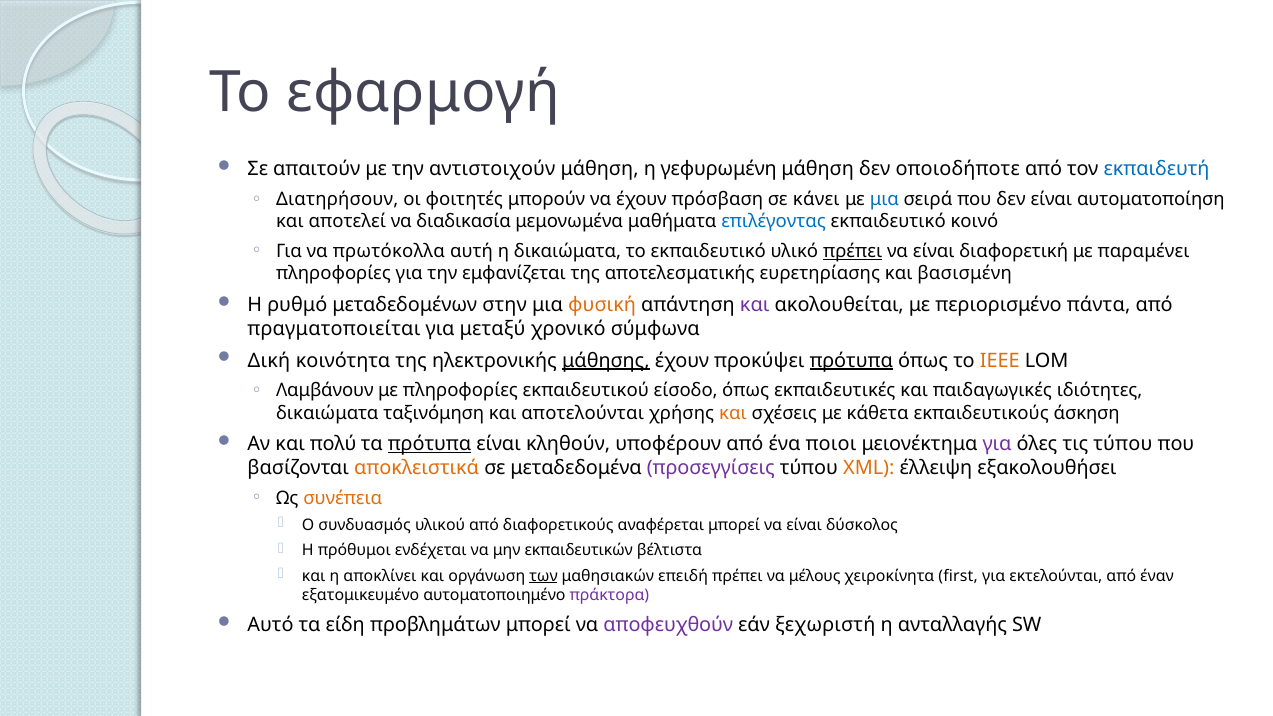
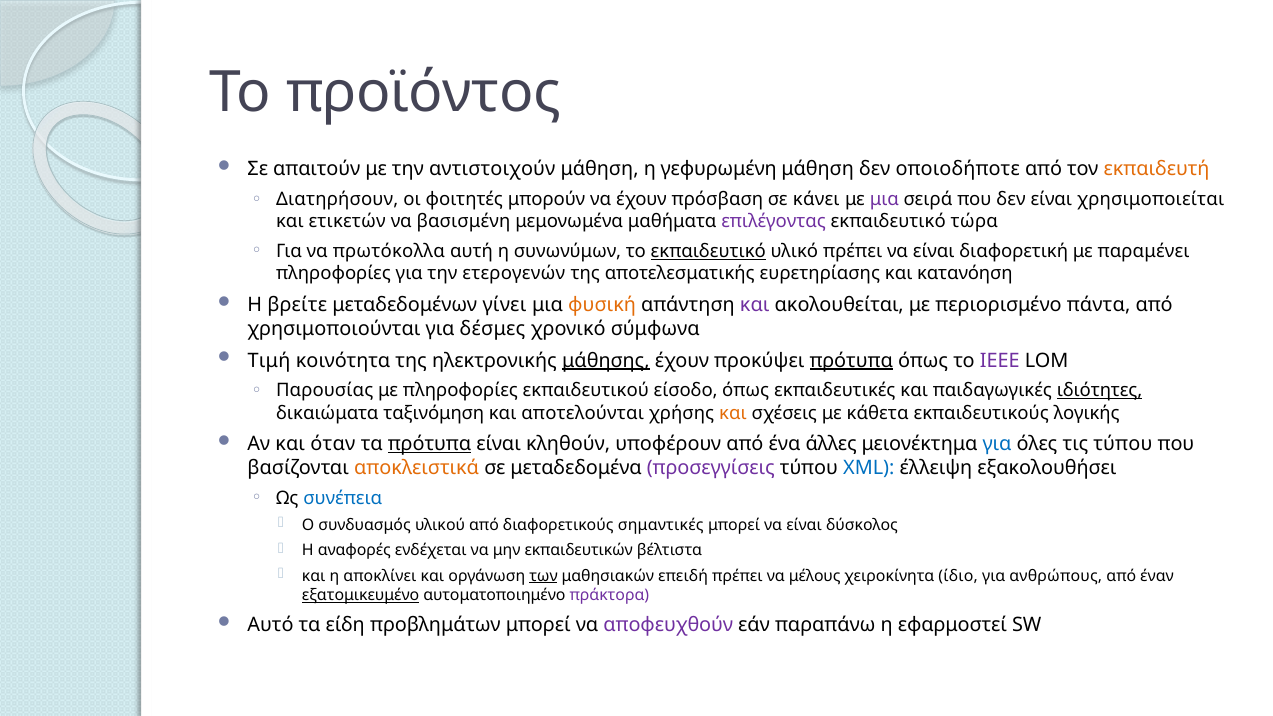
εφαρμογή: εφαρμογή -> προϊόντος (424, 92)
εκπαιδευτή colour: blue -> orange (1157, 169)
μια colour: blue -> purple (884, 199)
αυτοματοποίηση: αυτοματοποίηση -> χρησιμοποιείται (1151, 199)
αποτελεί: αποτελεί -> ετικετών (347, 222)
διαδικασία: διαδικασία -> βασισμένη (464, 222)
επιλέγοντας colour: blue -> purple (774, 222)
κοινό: κοινό -> τώρα (974, 222)
η δικαιώματα: δικαιώματα -> συνωνύμων (568, 251)
εκπαιδευτικό underline: none -> present (708, 251)
πρέπει underline: present -> none (853, 251)
εμφανίζεται: εμφανίζεται -> ετερογενών (514, 274)
βασισμένη: βασισμένη -> κατανόηση (965, 274)
ρυθμό: ρυθμό -> βρείτε (297, 305)
στην: στην -> γίνει (504, 305)
πραγματοποιείται: πραγματοποιείται -> χρησιμοποιούνται (334, 329)
μεταξύ: μεταξύ -> δέσμες (493, 329)
Δική: Δική -> Τιμή (269, 360)
IEEE colour: orange -> purple (1000, 360)
Λαμβάνουν: Λαμβάνουν -> Παρουσίας (325, 391)
ιδιότητες underline: none -> present (1100, 391)
άσκηση: άσκηση -> λογικής (1087, 413)
πολύ: πολύ -> όταν (333, 444)
ποιοι: ποιοι -> άλλες (831, 444)
για colour: purple -> blue (997, 444)
XML colour: orange -> blue (869, 468)
συνέπεια colour: orange -> blue (343, 498)
αναφέρεται: αναφέρεται -> σημαντικές (661, 525)
πρόθυμοι: πρόθυμοι -> αναφορές (354, 551)
first: first -> ίδιο (958, 576)
εκτελούνται: εκτελούνται -> ανθρώπους (1056, 576)
εξατομικευμένο underline: none -> present (361, 595)
ξεχωριστή: ξεχωριστή -> παραπάνω (825, 625)
ανταλλαγής: ανταλλαγής -> εφαρμοστεί (952, 625)
